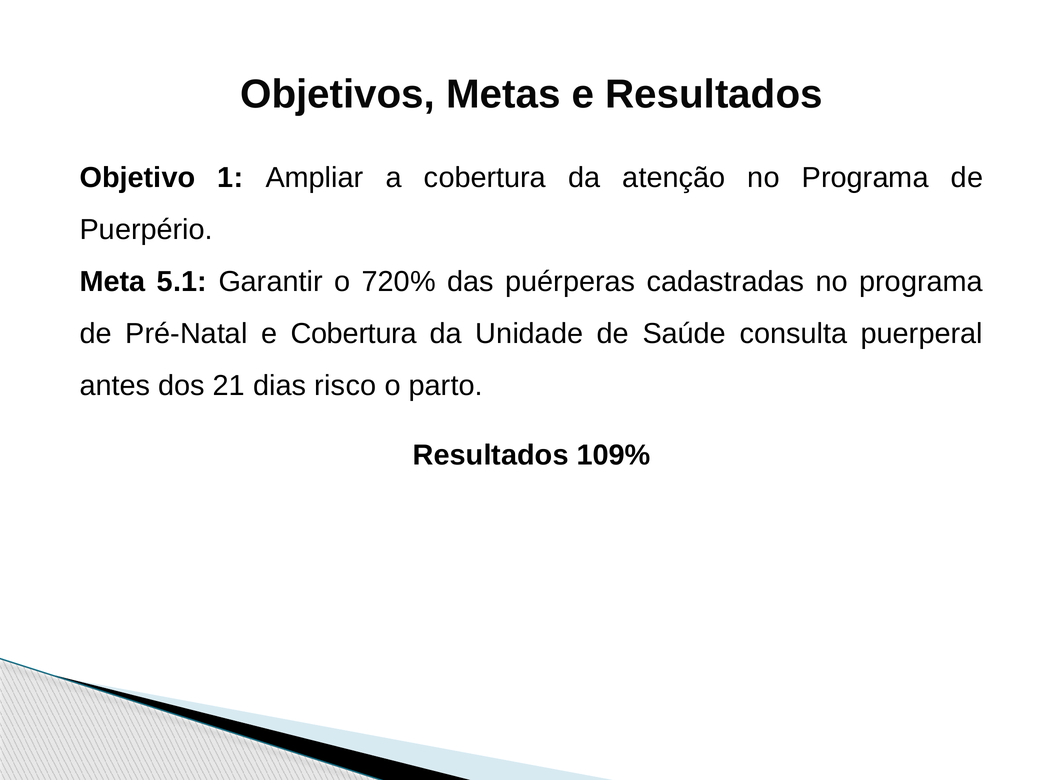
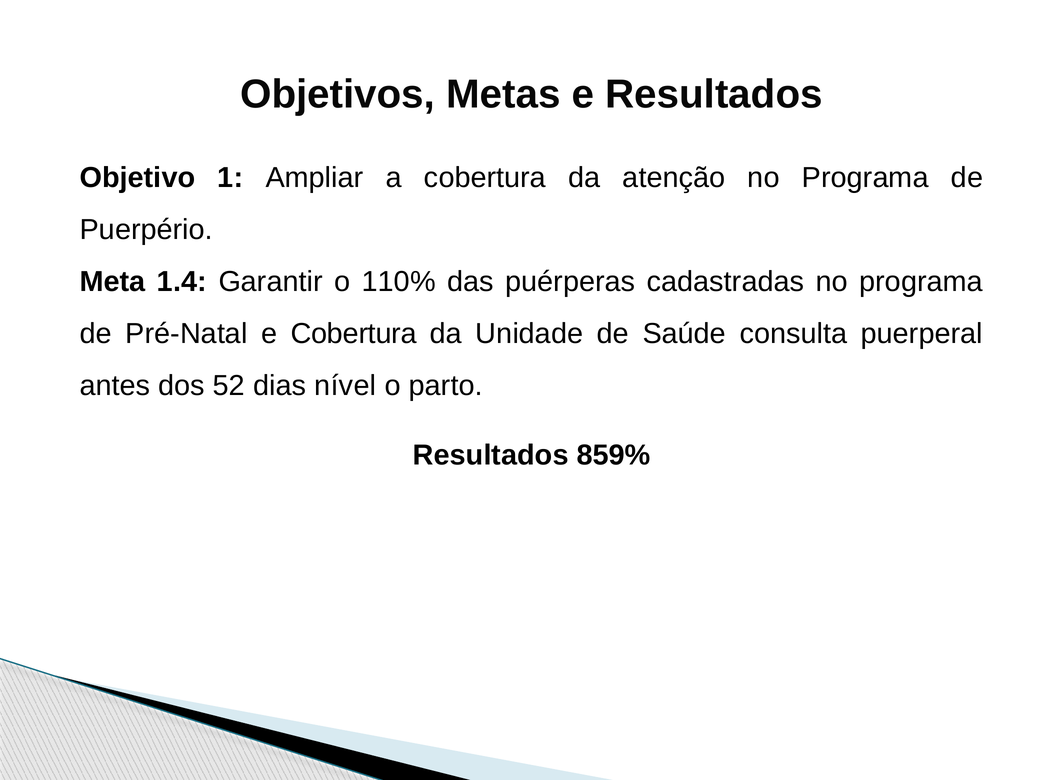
5.1: 5.1 -> 1.4 (182, 282)
720%: 720% -> 110% (399, 282)
21: 21 -> 52 (229, 386)
risco: risco -> nível (345, 386)
109%: 109% -> 859% (614, 455)
